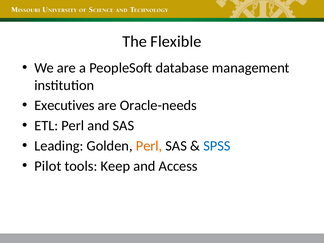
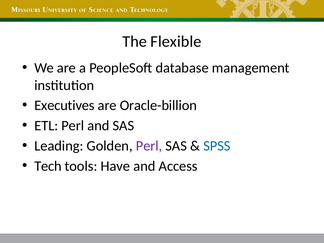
Oracle-needs: Oracle-needs -> Oracle-billion (158, 105)
Perl colour: orange -> purple (149, 146)
Pilot: Pilot -> Tech (48, 166)
Keep: Keep -> Have (115, 166)
